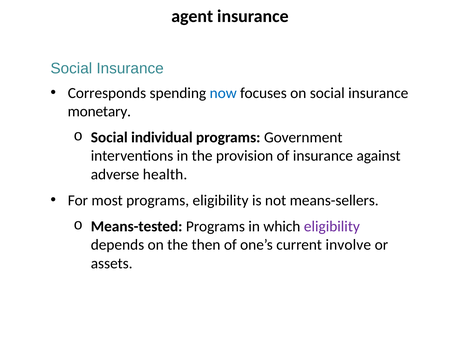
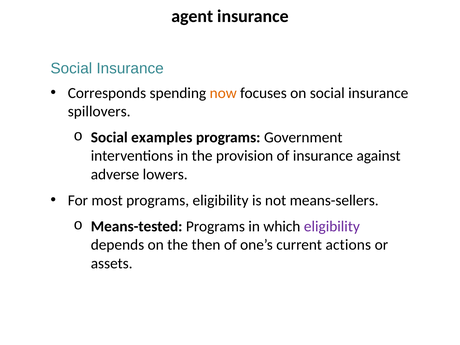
now colour: blue -> orange (223, 93)
monetary: monetary -> spillovers (99, 111)
individual: individual -> examples (162, 138)
health: health -> lowers (165, 174)
involve: involve -> actions (348, 245)
